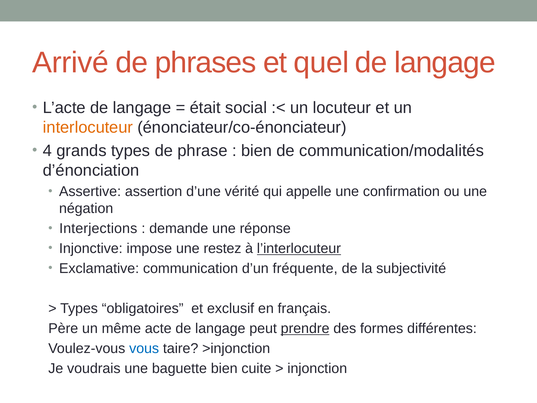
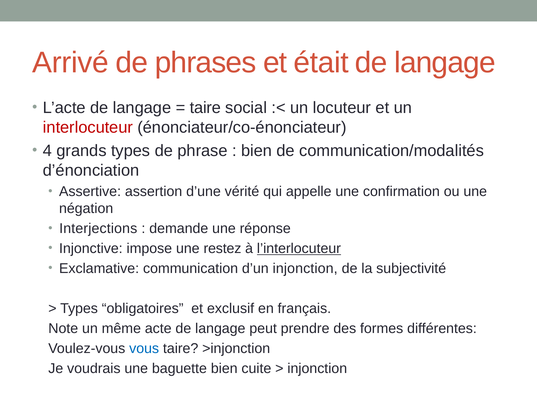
quel: quel -> était (321, 63)
était: était -> taire (205, 108)
interlocuteur colour: orange -> red (88, 127)
d’un fréquente: fréquente -> injonction (305, 268)
Père: Père -> Note (63, 328)
prendre underline: present -> none (305, 328)
